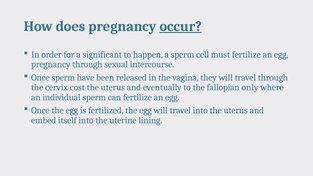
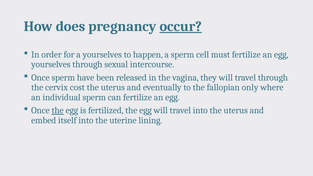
a significant: significant -> yourselves (102, 55)
pregnancy: pregnancy -> yourselves (51, 65)
the underline: none -> present (58, 110)
